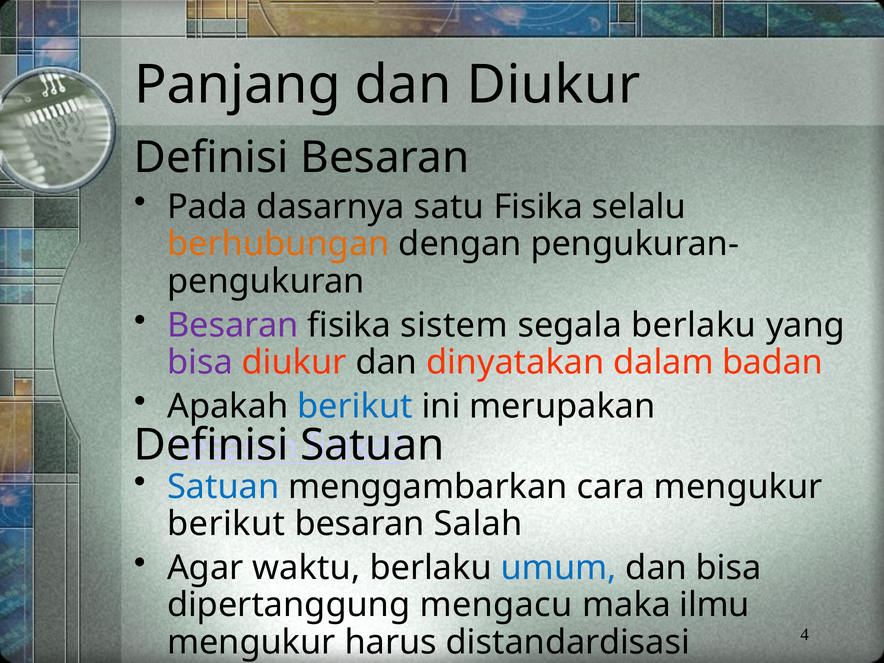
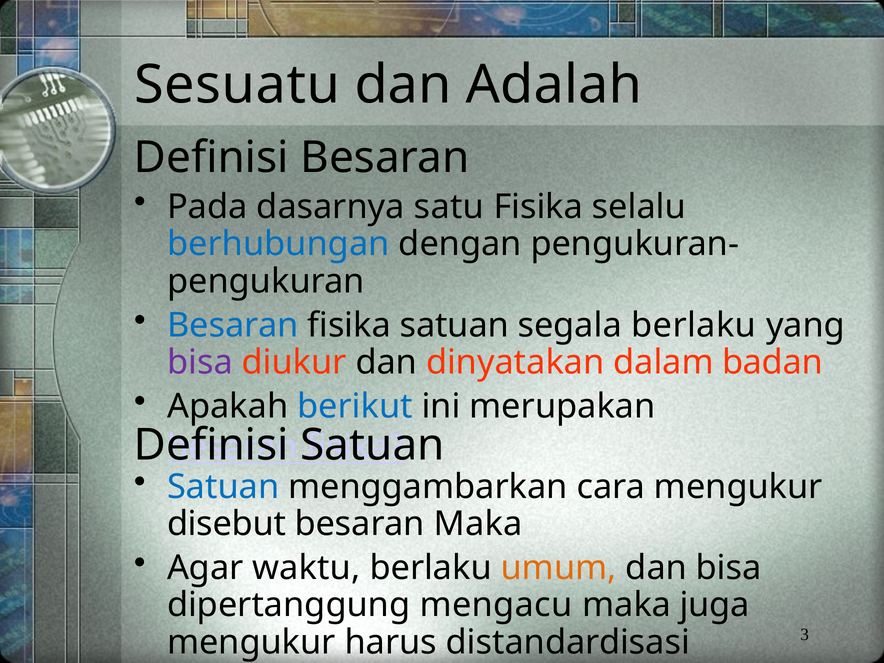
Panjang: Panjang -> Sesuatu (237, 85)
dan Diukur: Diukur -> Adalah (554, 85)
berhubungan colour: orange -> blue (278, 244)
Besaran colour: purple -> blue (233, 325)
fisika sistem: sistem -> satuan (454, 325)
berikut: berikut -> disebut (227, 524)
besaran Salah: Salah -> Maka (478, 524)
umum colour: blue -> orange (559, 568)
ilmu: ilmu -> juga (715, 605)
4: 4 -> 3 (805, 635)
